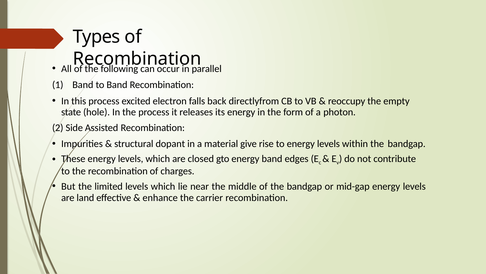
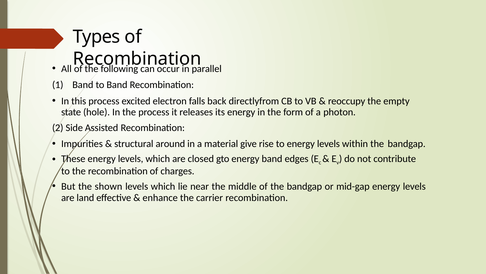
dopant: dopant -> around (170, 144)
limited: limited -> shown (109, 186)
